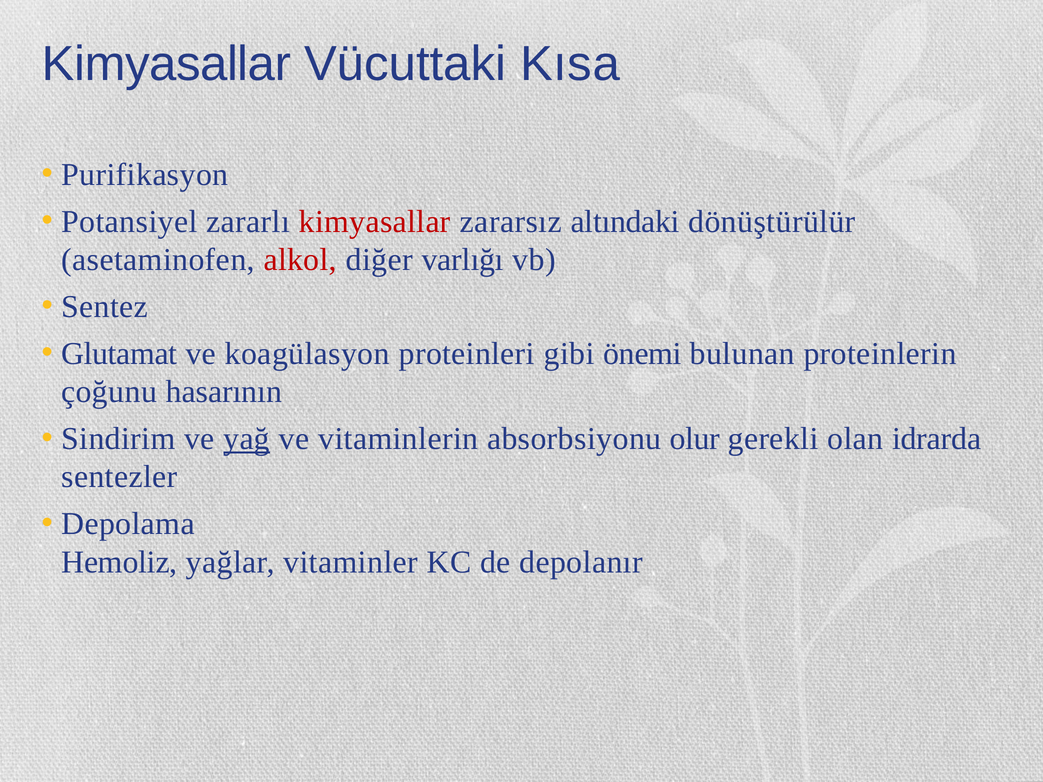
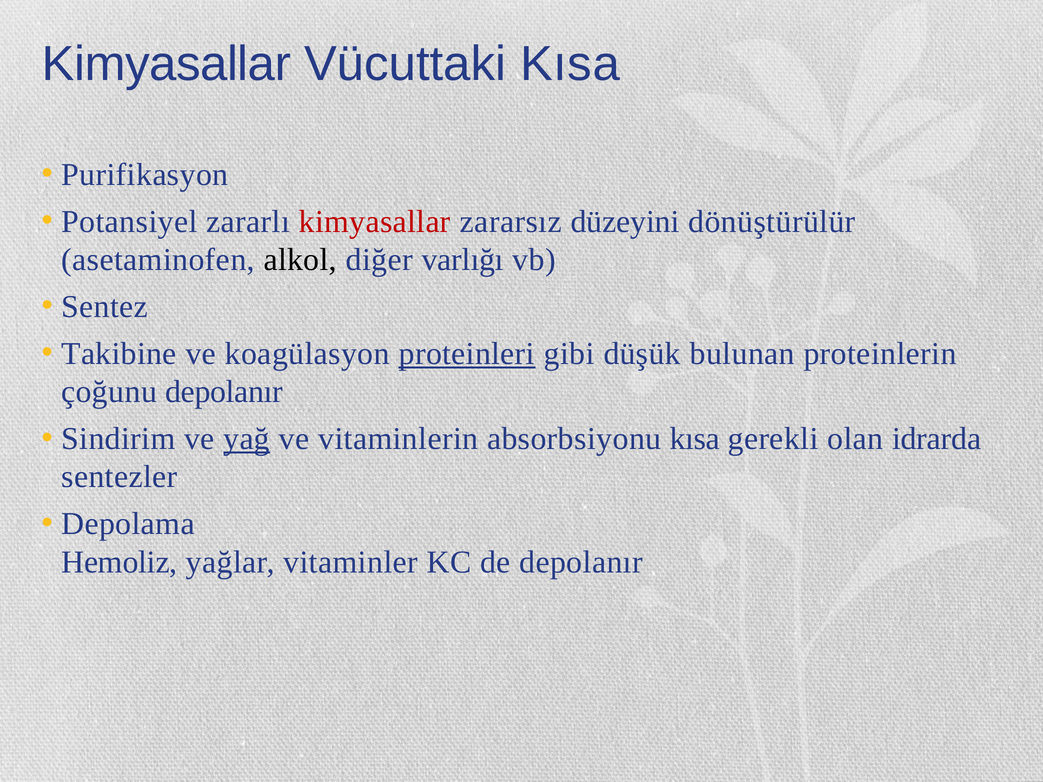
altındaki: altındaki -> düzeyini (625, 222)
alkol colour: red -> black (300, 260)
Glutamat: Glutamat -> Takibine (119, 354)
proteinleri underline: none -> present (467, 354)
önemi: önemi -> düşük (642, 354)
çoğunu hasarının: hasarının -> depolanır (224, 392)
absorbsiyonu olur: olur -> kısa (695, 439)
